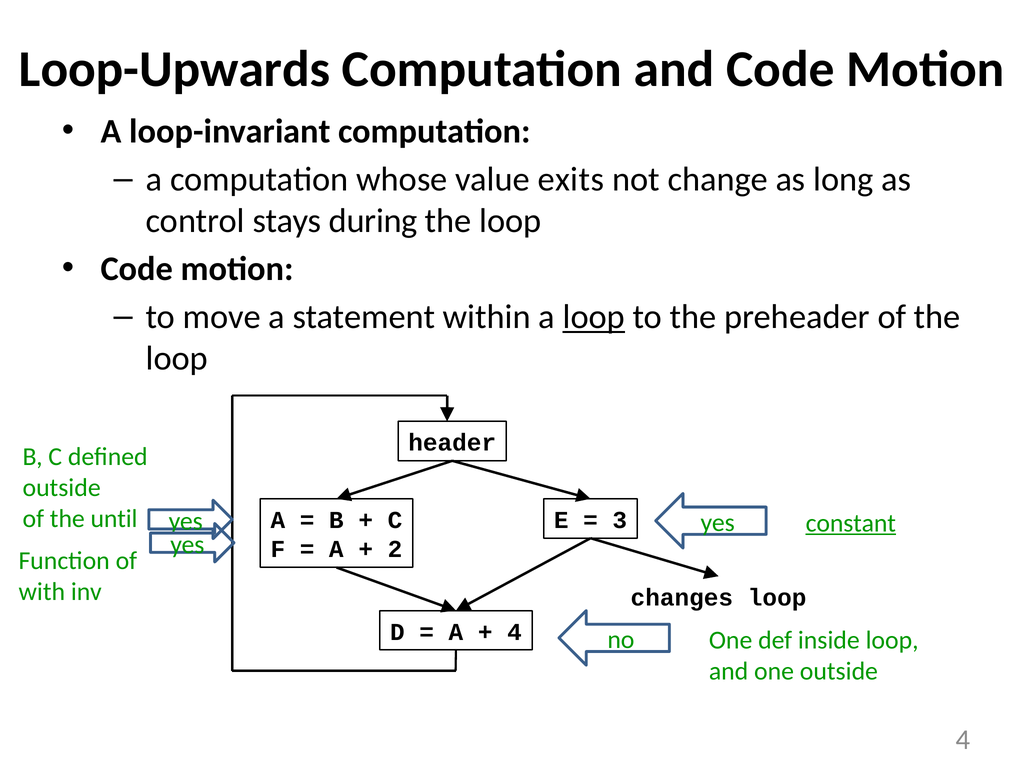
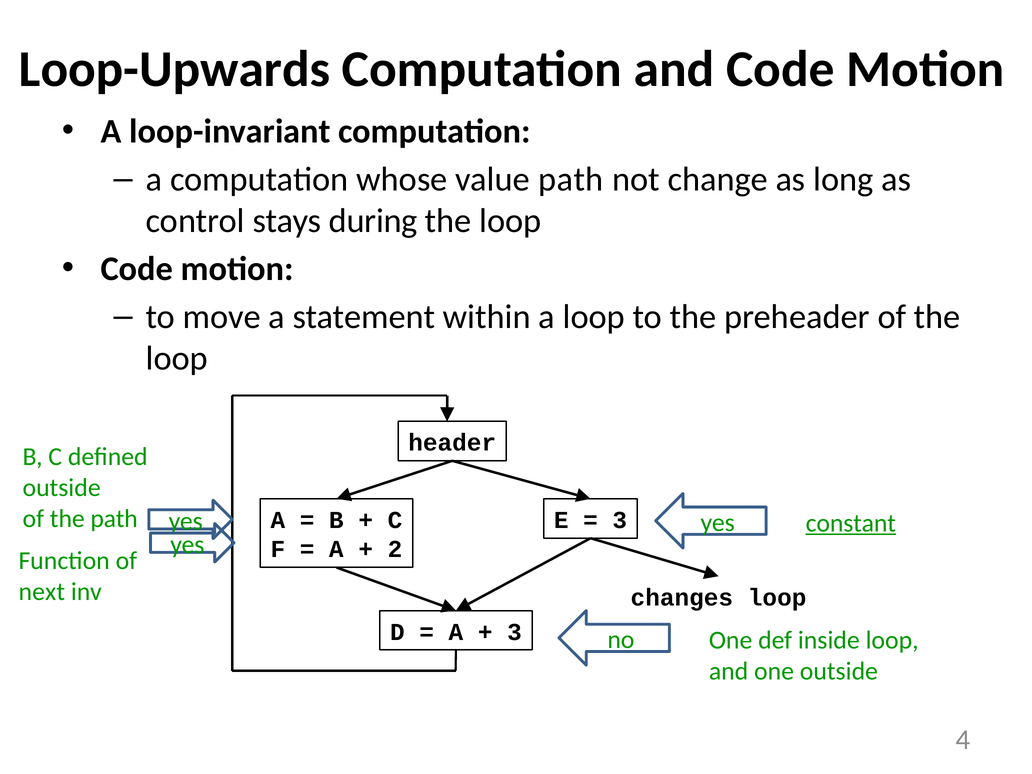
value exits: exits -> path (571, 180)
loop underline: present -> none (594, 317)
the until: until -> path (114, 519)
with: with -> next (42, 592)
4: 4 -> 3 (514, 632)
